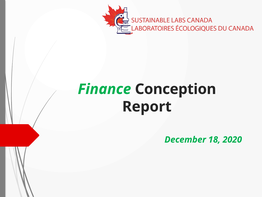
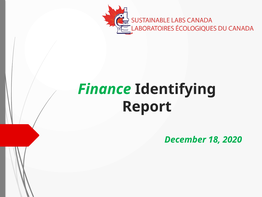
Conception: Conception -> Identifying (175, 89)
